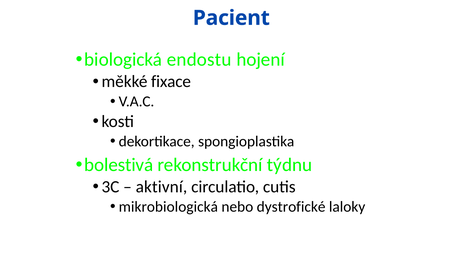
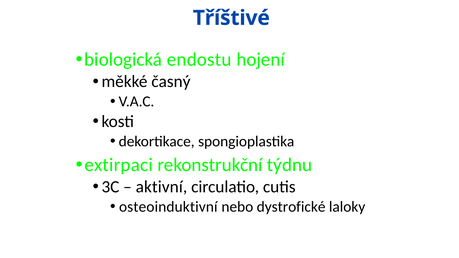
Pacient: Pacient -> Tříštivé (231, 18)
fixace: fixace -> časný (171, 82)
bolestivá: bolestivá -> extirpaci (119, 165)
mikrobiologická: mikrobiologická -> osteoinduktivní (168, 207)
